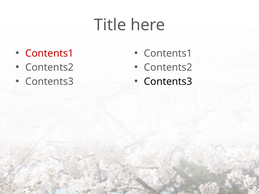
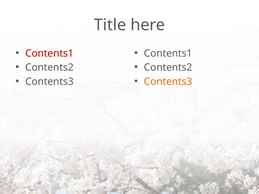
Contents3 colour: black -> orange (168, 82)
